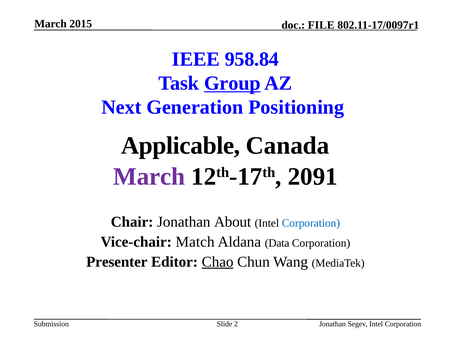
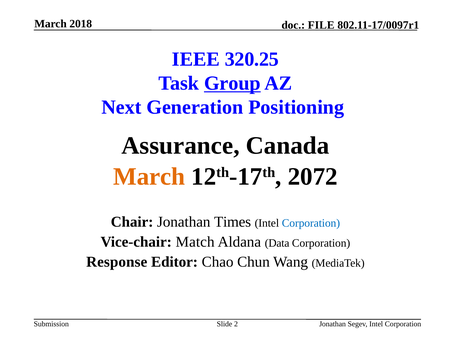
2015: 2015 -> 2018 (81, 24)
958.84: 958.84 -> 320.25 (252, 59)
Applicable: Applicable -> Assurance (180, 146)
March colour: purple -> orange (149, 177)
2091: 2091 -> 2072 (313, 177)
About: About -> Times (233, 222)
Presenter: Presenter -> Response (117, 262)
Chao underline: present -> none (218, 262)
